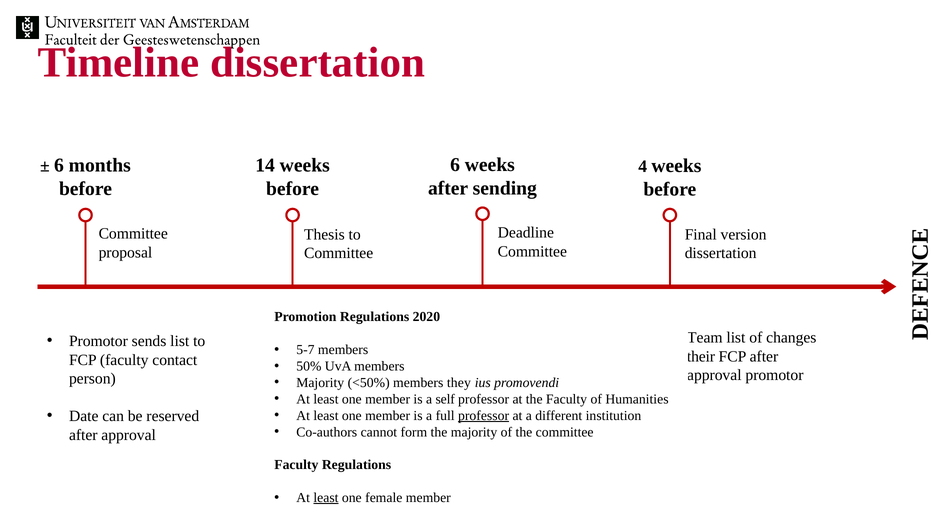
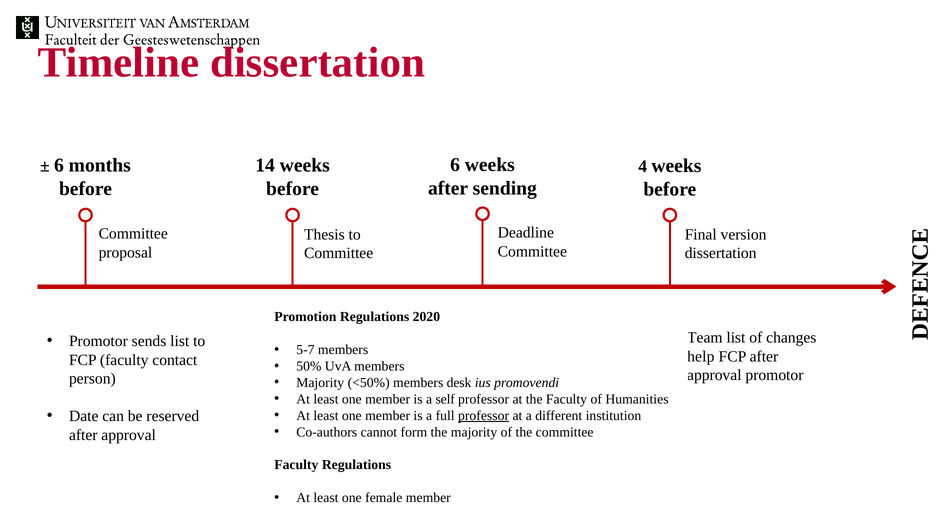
their: their -> help (701, 356)
they: they -> desk (459, 383)
least underline: present -> none (326, 498)
